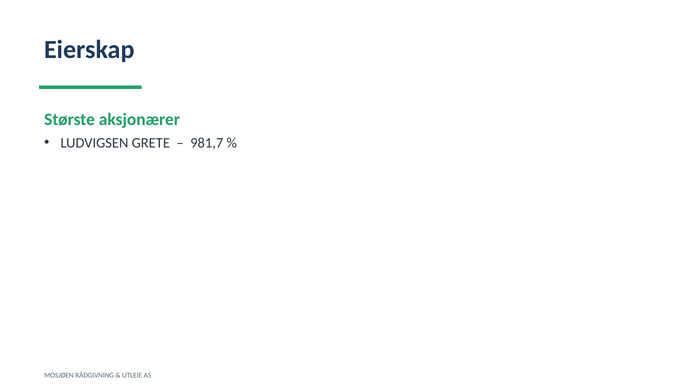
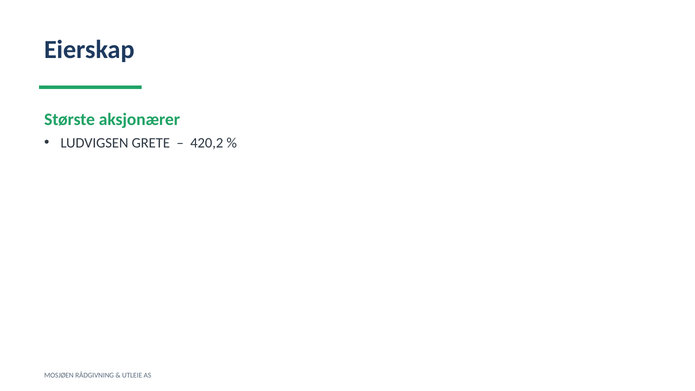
981,7: 981,7 -> 420,2 (207, 143)
